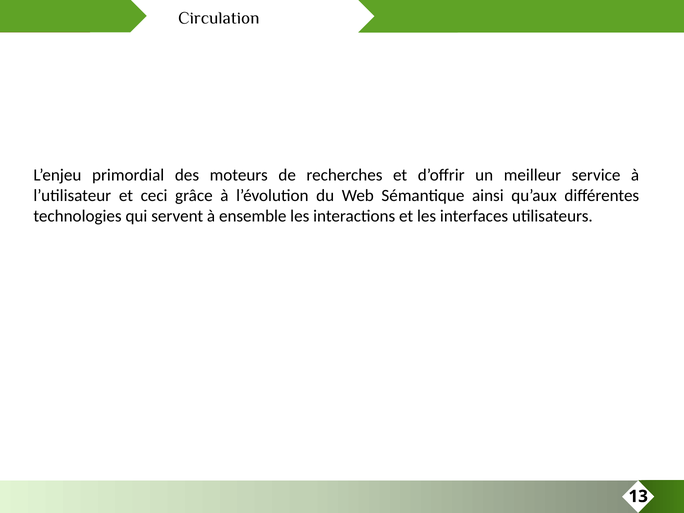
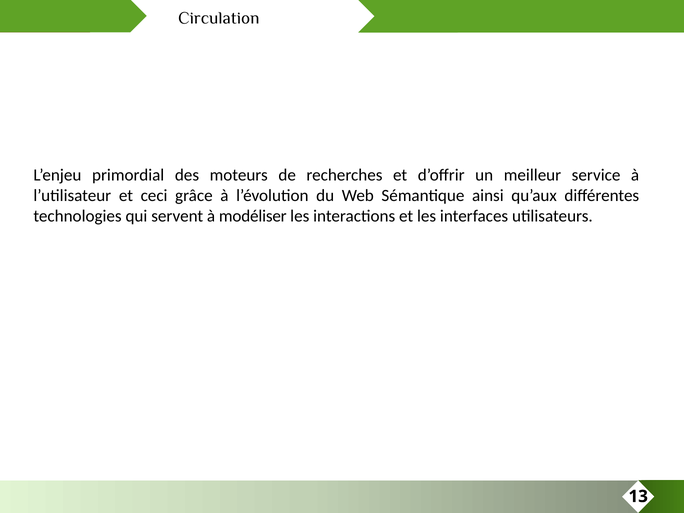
ensemble: ensemble -> modéliser (253, 216)
